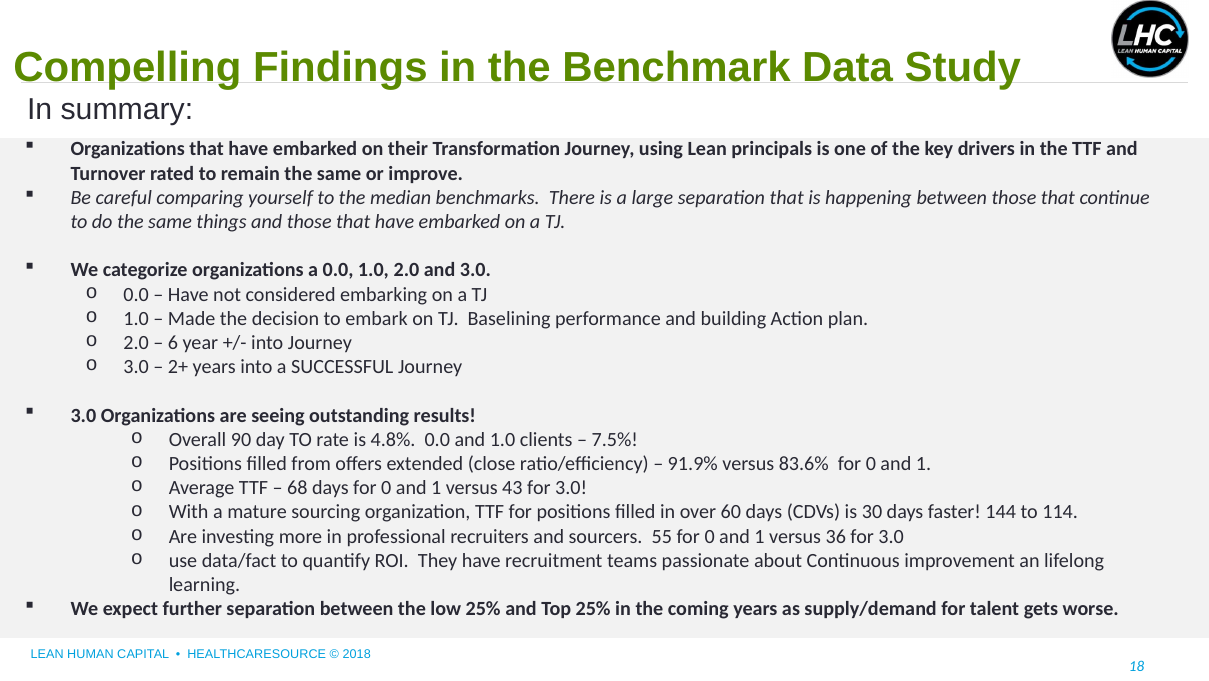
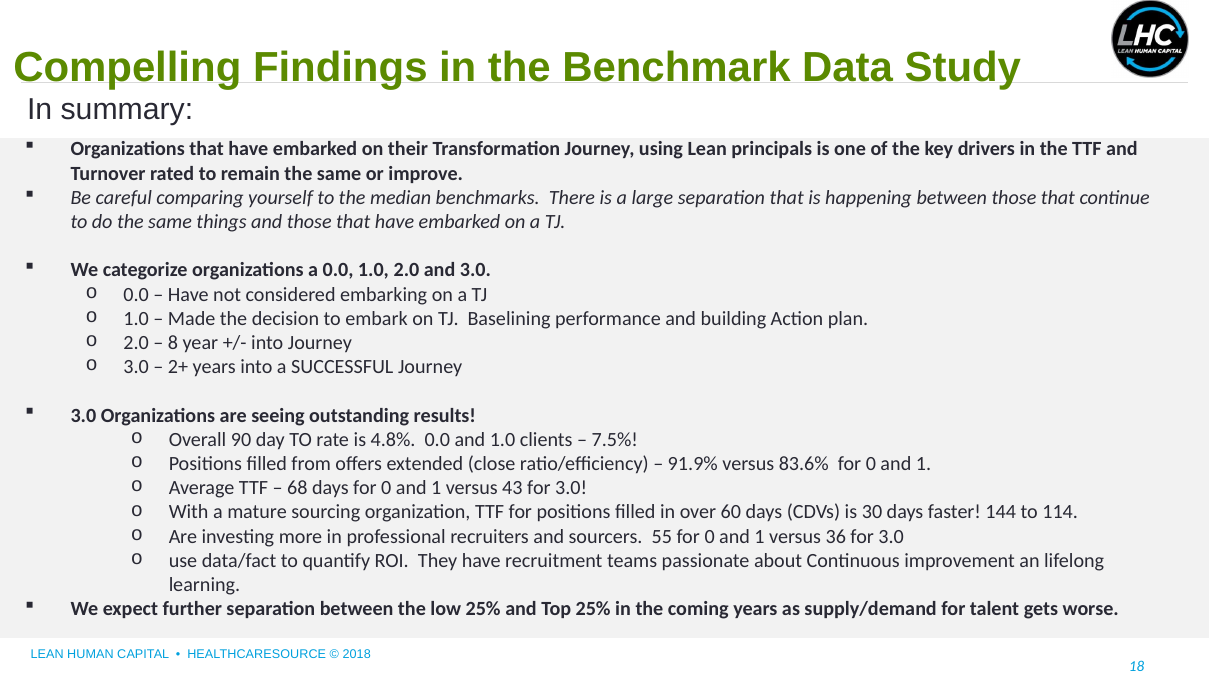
6: 6 -> 8 (173, 343)
